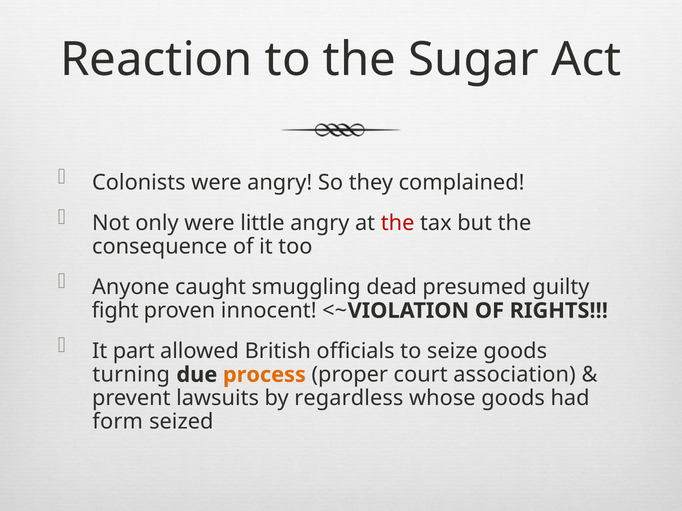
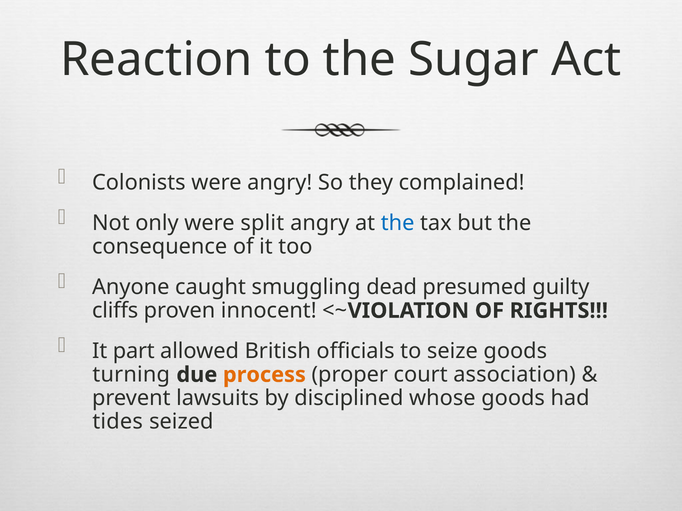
little: little -> split (262, 223)
the colour: red -> blue (398, 223)
fight: fight -> cliffs (115, 311)
regardless: regardless -> disciplined (349, 399)
form: form -> tides (118, 422)
